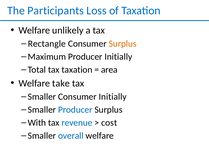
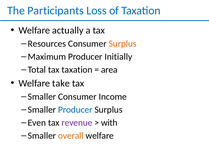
unlikely: unlikely -> actually (68, 30)
Rectangle: Rectangle -> Resources (47, 44)
Consumer Initially: Initially -> Income (113, 96)
With: With -> Even (37, 122)
revenue colour: blue -> purple (77, 122)
cost: cost -> with (109, 122)
overall colour: blue -> orange (71, 135)
